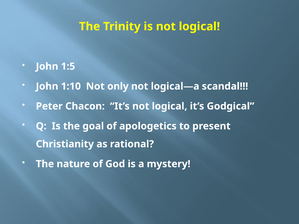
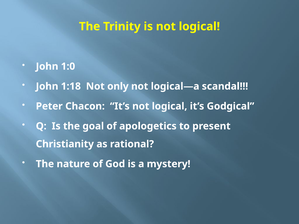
1:5: 1:5 -> 1:0 (68, 66)
1:10: 1:10 -> 1:18 (71, 86)
